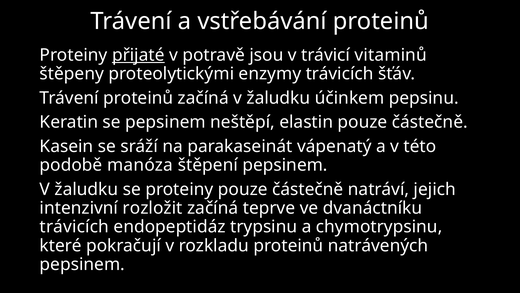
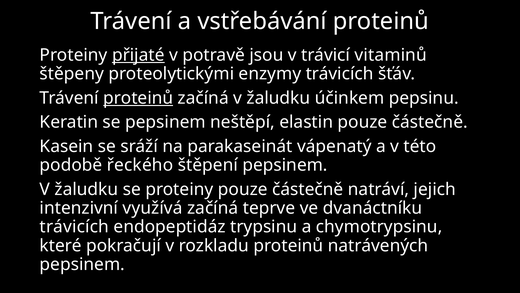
proteinů underline: none -> present (138, 98)
manóza: manóza -> řeckého (140, 165)
rozložit: rozložit -> využívá (153, 208)
